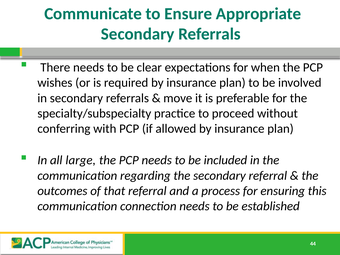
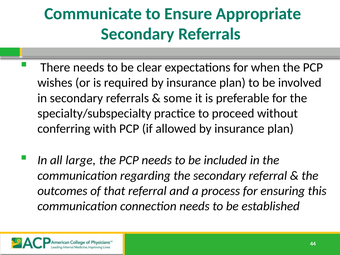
move: move -> some (178, 98)
